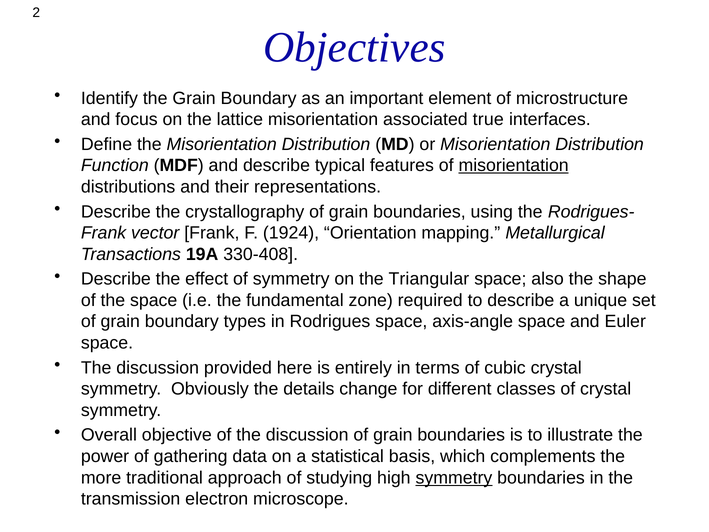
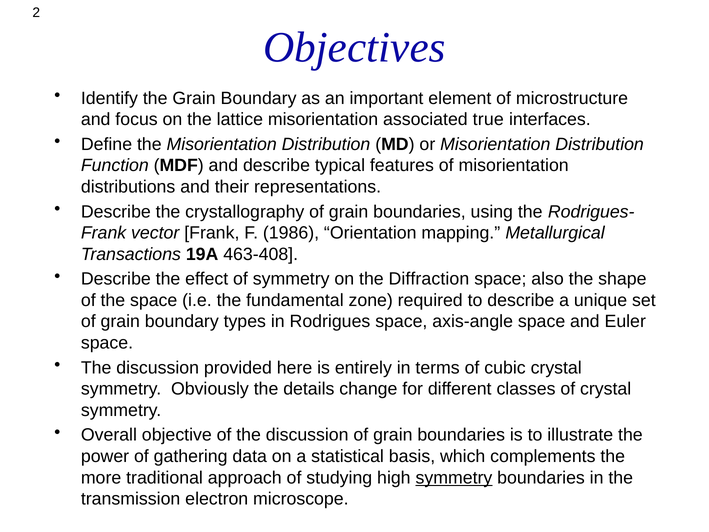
misorientation underline: present -> none (514, 165)
1924: 1924 -> 1986 (291, 233)
330-408: 330-408 -> 463-408 (261, 254)
Triangular: Triangular -> Diffraction (429, 279)
